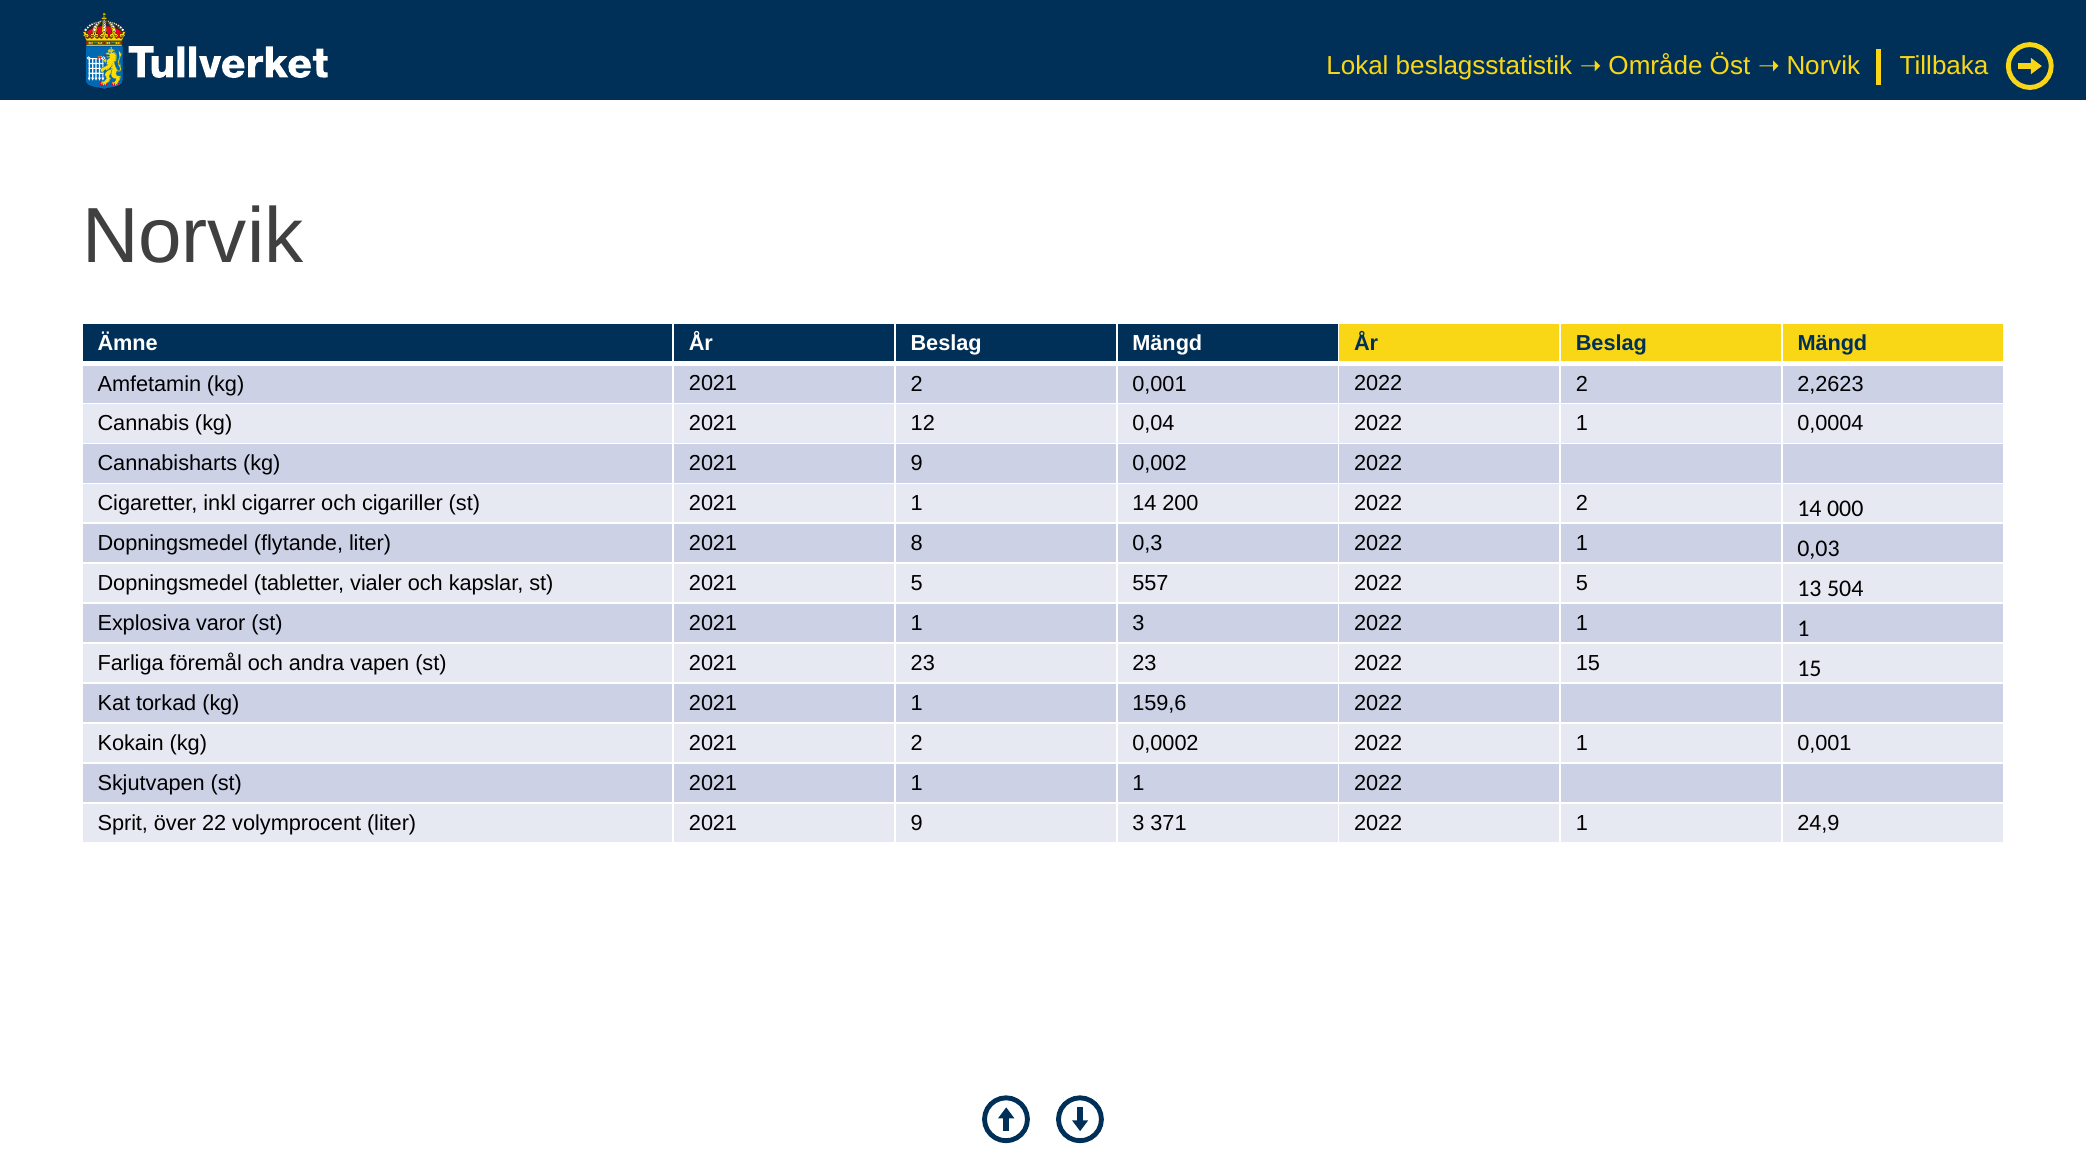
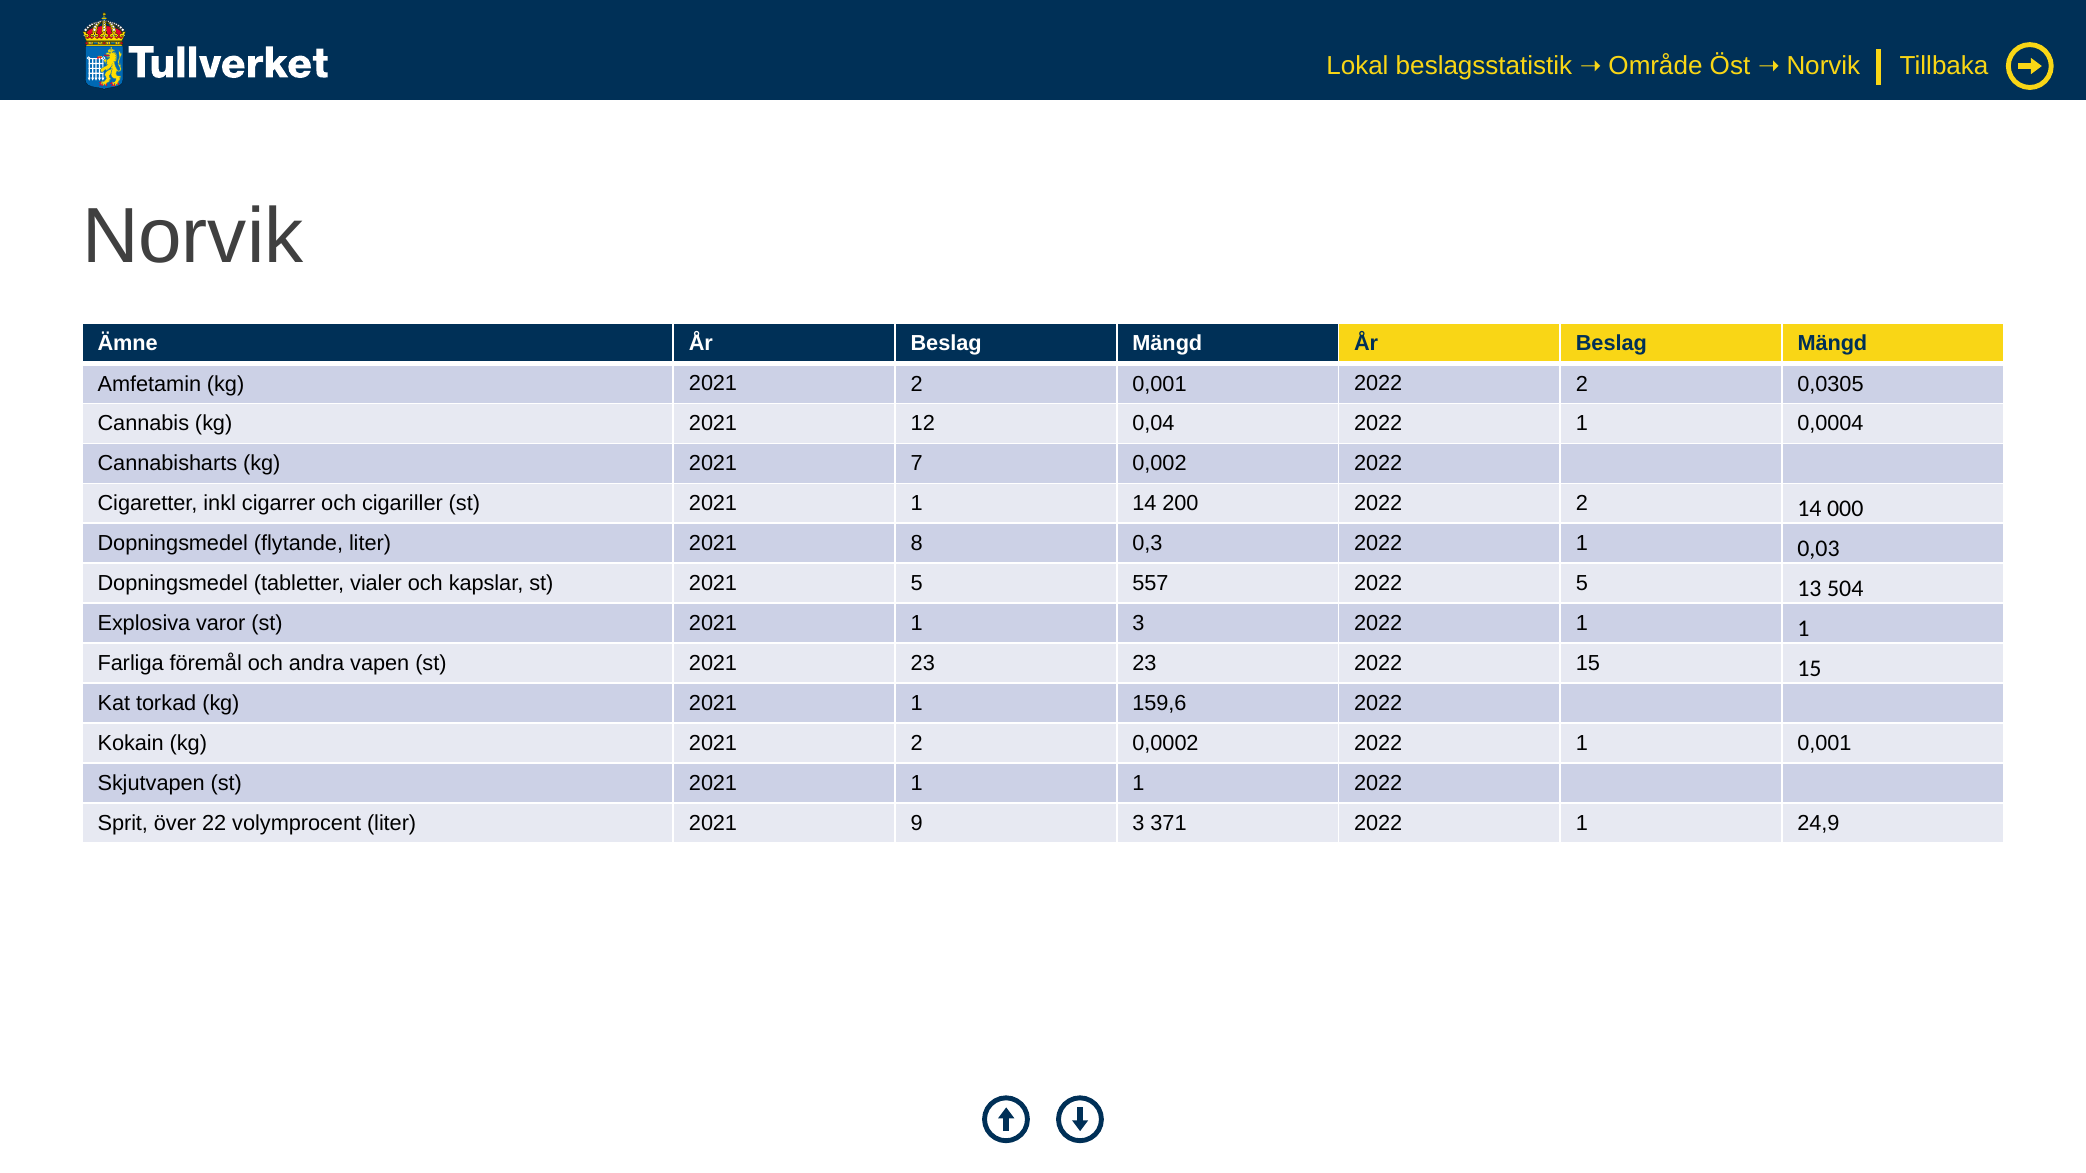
2,2623: 2,2623 -> 0,0305 (1831, 384)
kg 2021 9: 9 -> 7 (917, 464)
